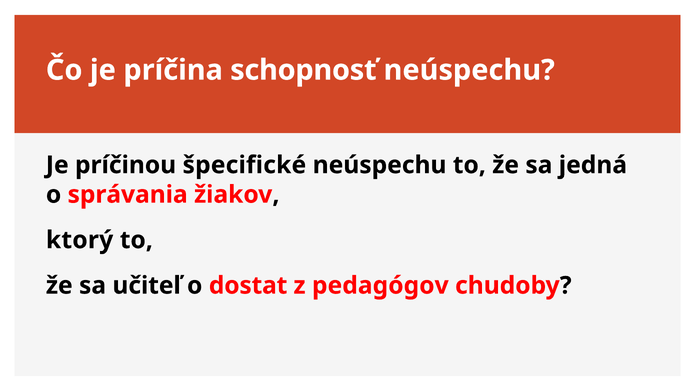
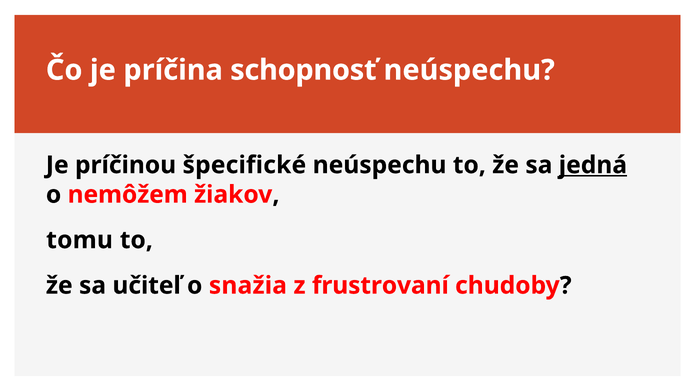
jedná underline: none -> present (593, 165)
správania: správania -> nemôžem (128, 195)
ktorý: ktorý -> tomu (80, 240)
dostat: dostat -> snažia (248, 285)
pedagógov: pedagógov -> frustrovaní (380, 285)
